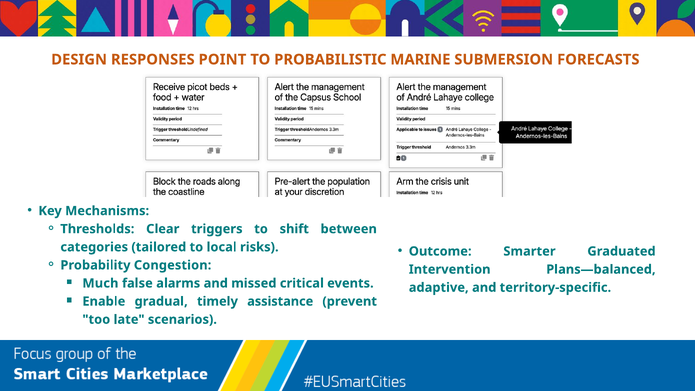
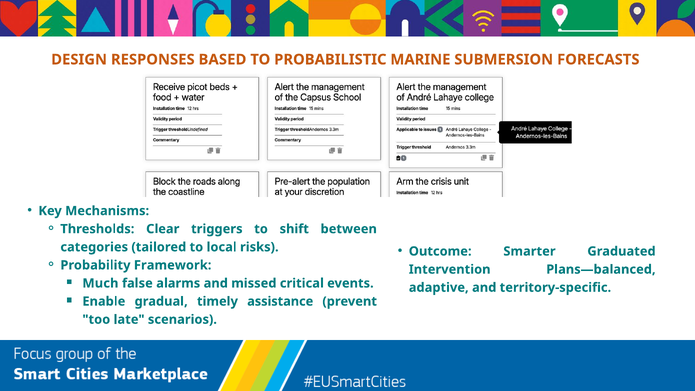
POINT: POINT -> BASED (222, 60)
Congestion: Congestion -> Framework (173, 265)
